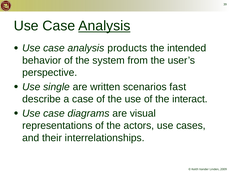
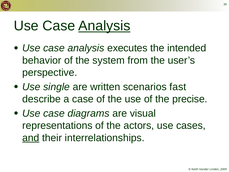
products: products -> executes (127, 48)
interact: interact -> precise (190, 99)
and underline: none -> present (31, 138)
